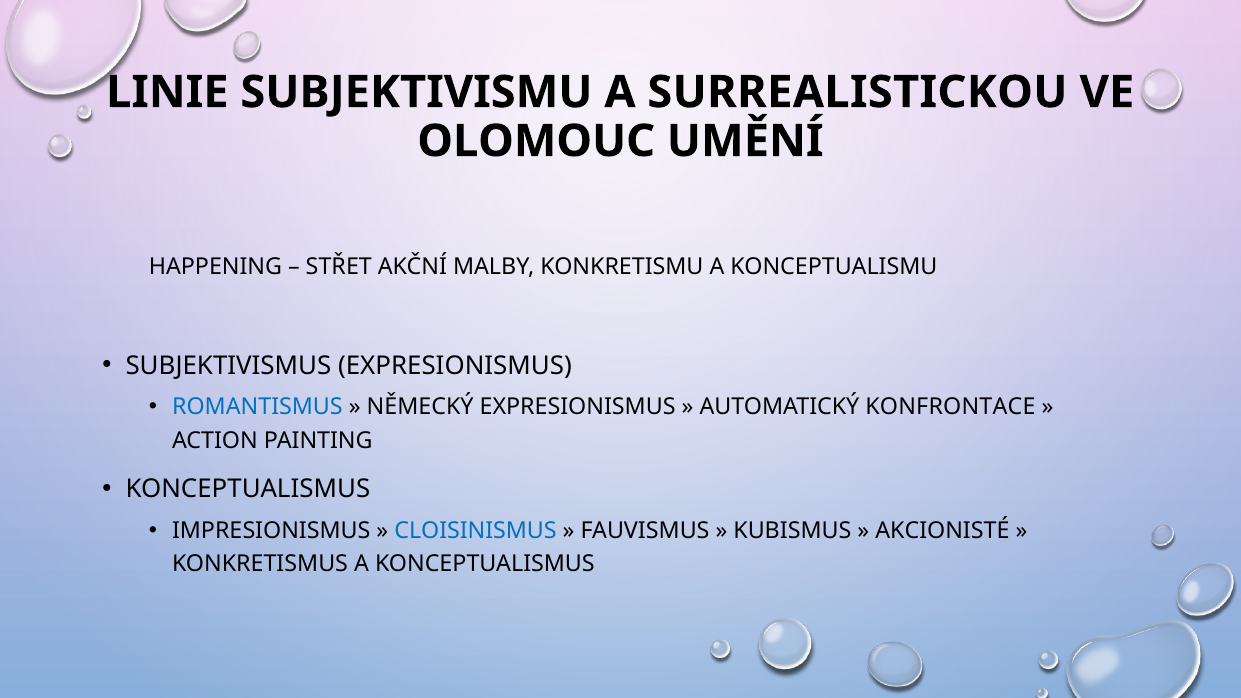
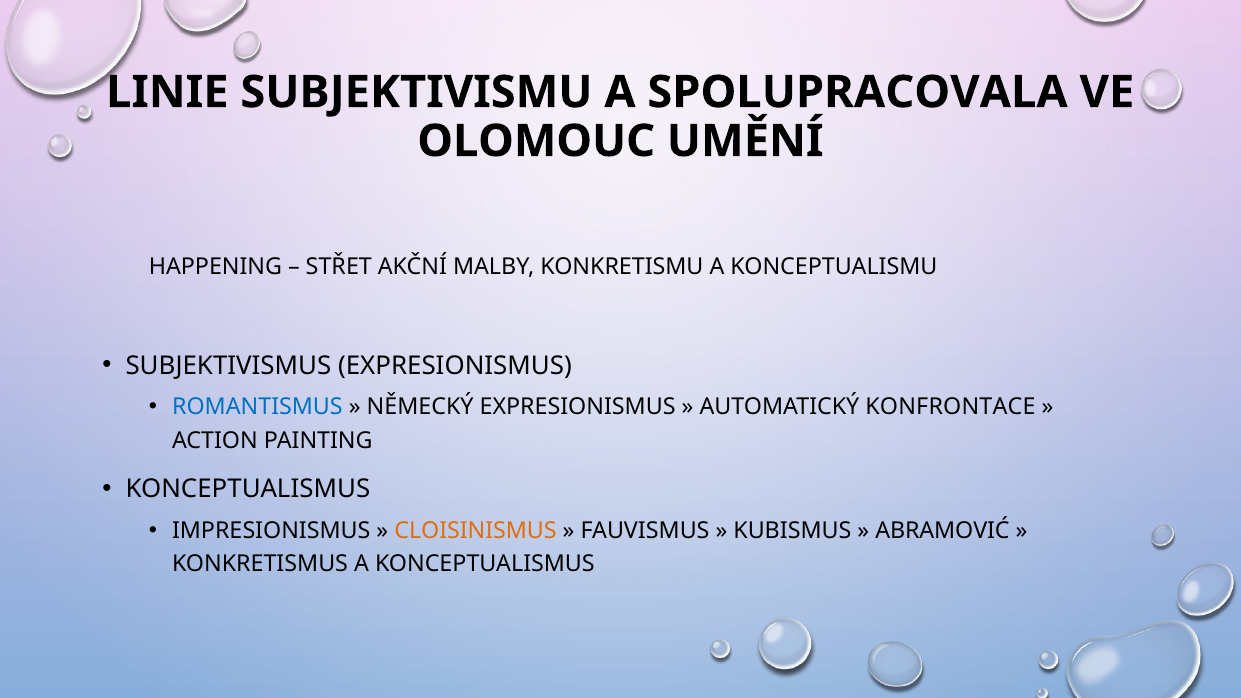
SURREALISTICKOU: SURREALISTICKOU -> SPOLUPRACOVALA (858, 92)
CLOISINISMUS colour: blue -> orange (476, 531)
AKCIONISTÉ: AKCIONISTÉ -> ABRAMOVIĆ (942, 531)
